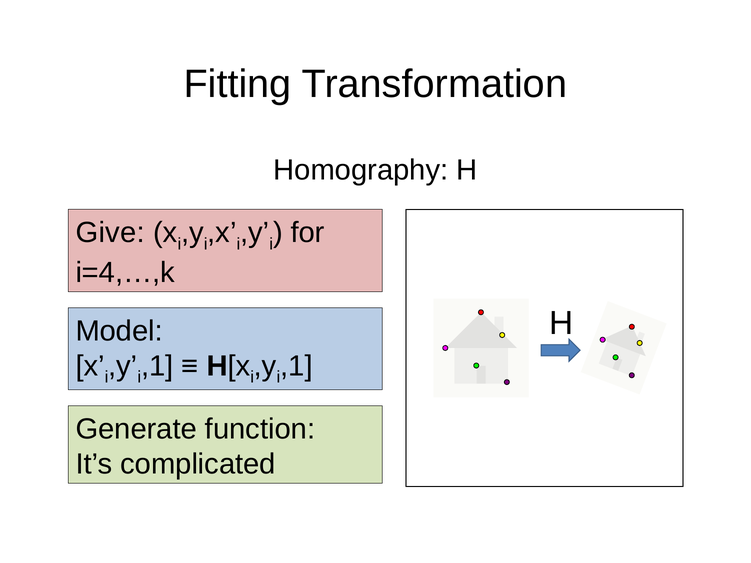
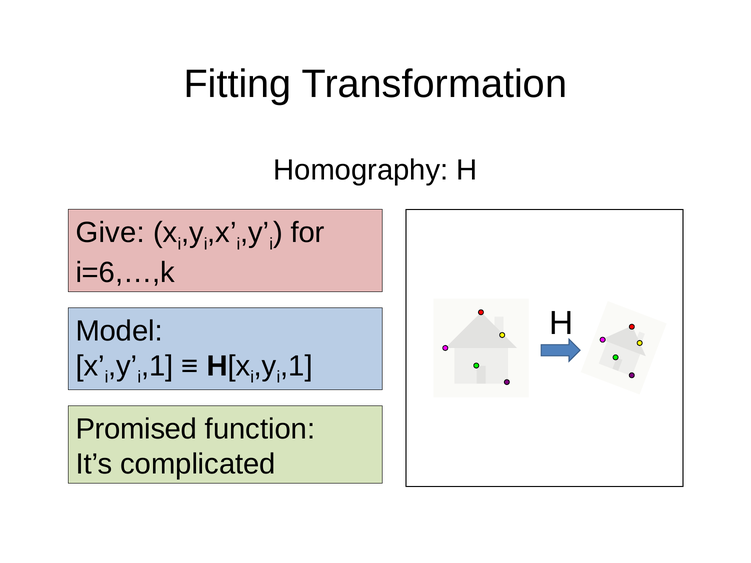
i=4,…,k: i=4,…,k -> i=6,…,k (125, 273)
Generate: Generate -> Promised (136, 429)
